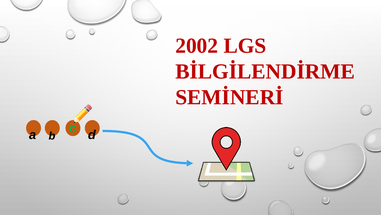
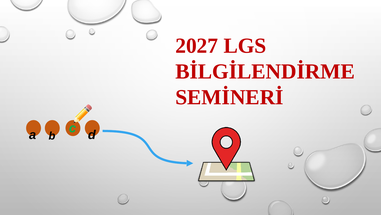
2002: 2002 -> 2027 (197, 46)
